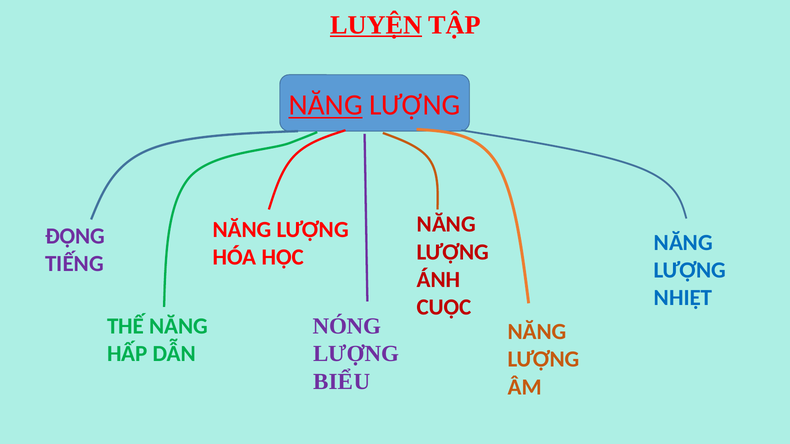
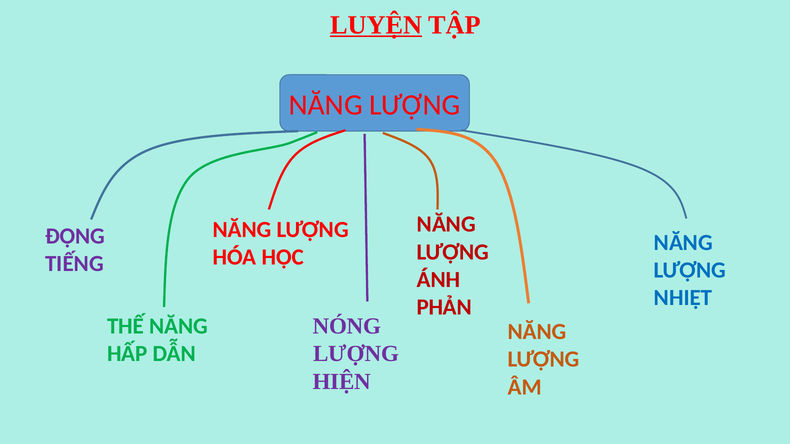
NĂNG underline: present -> none (326, 105)
CUỘC: CUỘC -> PHẢN (444, 307)
BIỂU: BIỂU -> HIỆN (342, 382)
